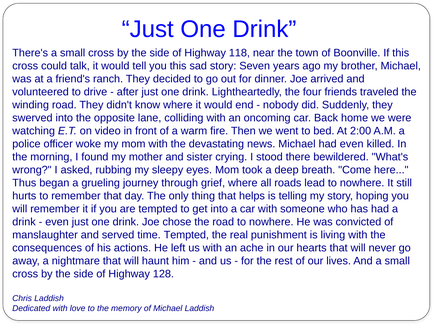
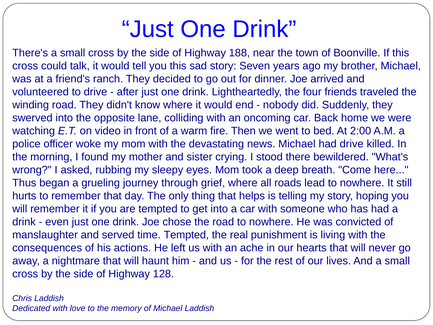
118: 118 -> 188 (239, 53)
had even: even -> drive (352, 144)
